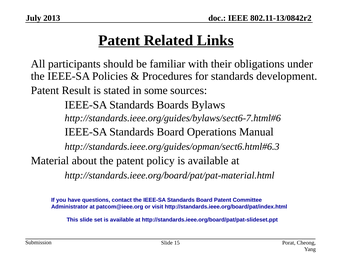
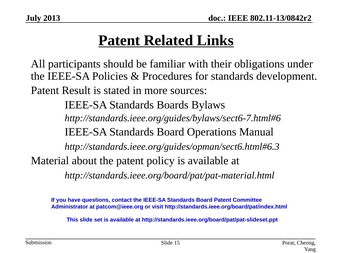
some: some -> more (156, 91)
